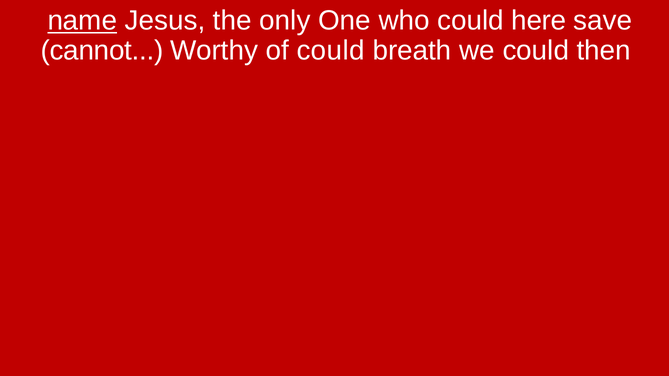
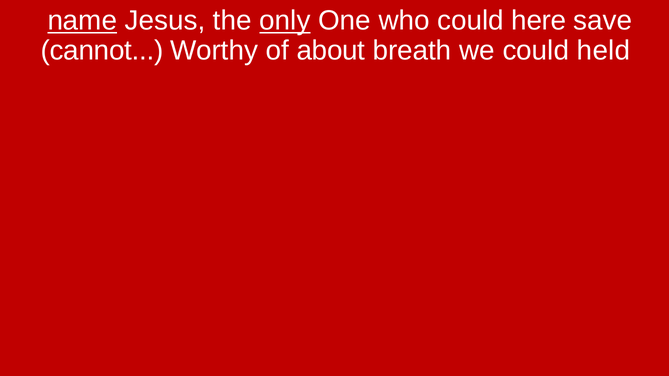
only underline: none -> present (285, 21)
of could: could -> about (331, 51)
then: then -> held (604, 51)
